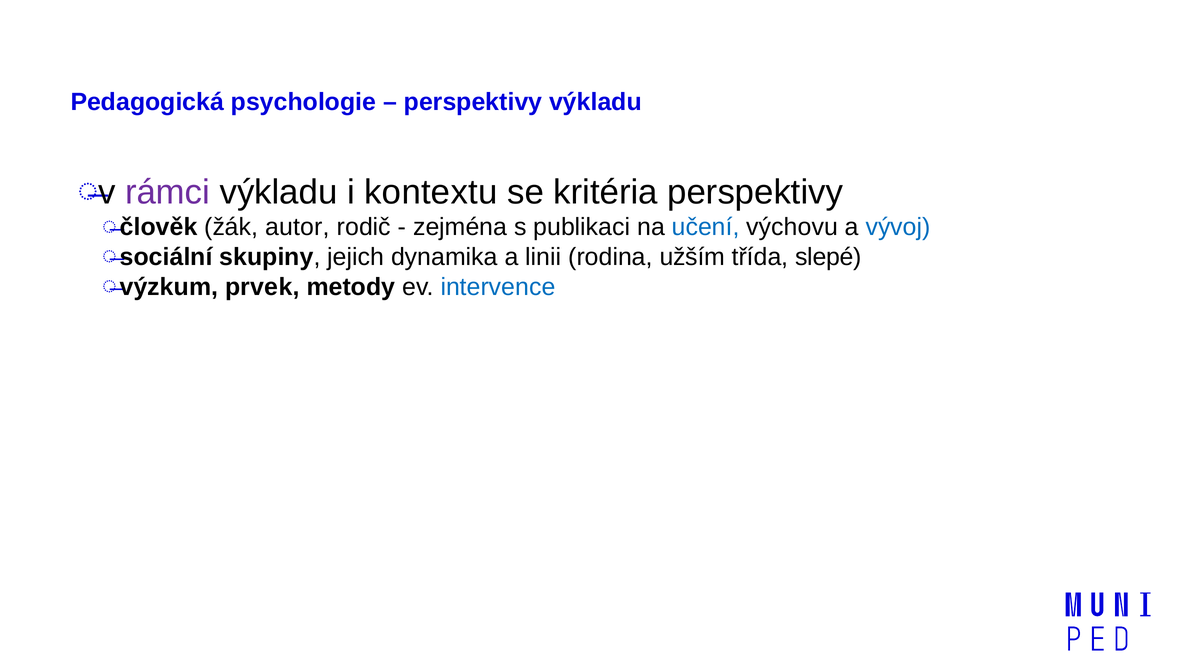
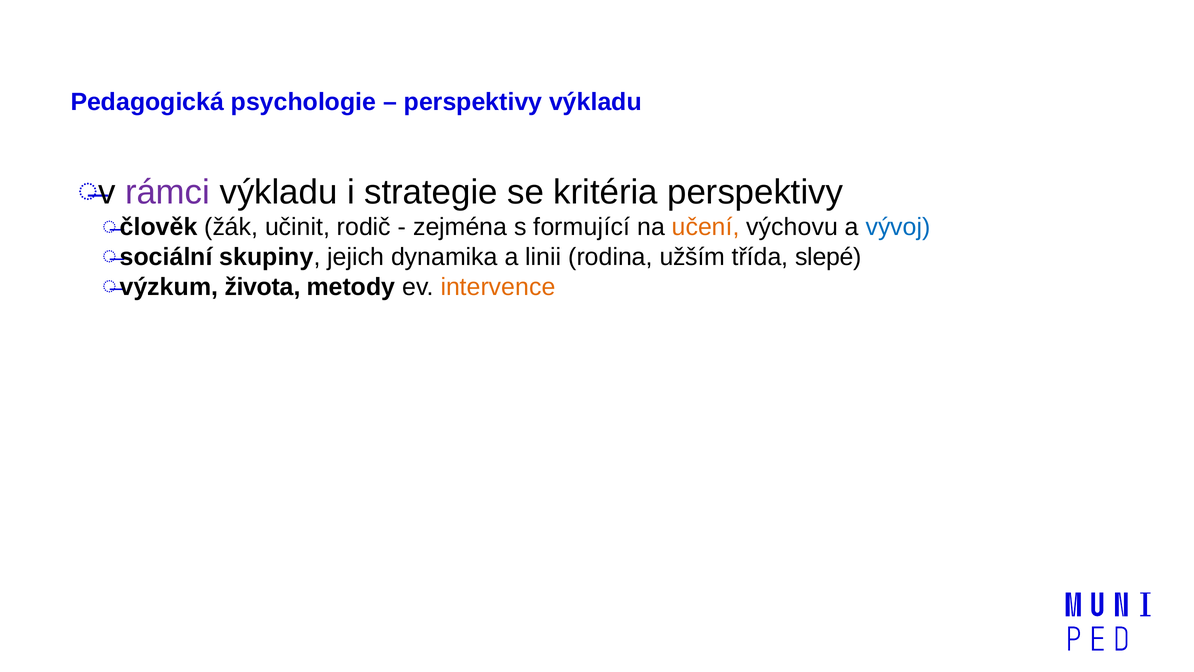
kontextu: kontextu -> strategie (431, 192)
autor: autor -> učinit (298, 227)
publikaci: publikaci -> formující (582, 227)
učení colour: blue -> orange (706, 227)
prvek: prvek -> života (263, 287)
intervence colour: blue -> orange (498, 287)
